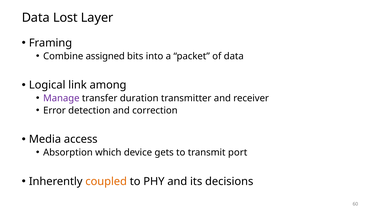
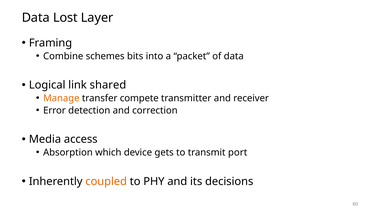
assigned: assigned -> schemes (105, 56)
among: among -> shared (108, 85)
Manage colour: purple -> orange (61, 98)
duration: duration -> compete (139, 98)
